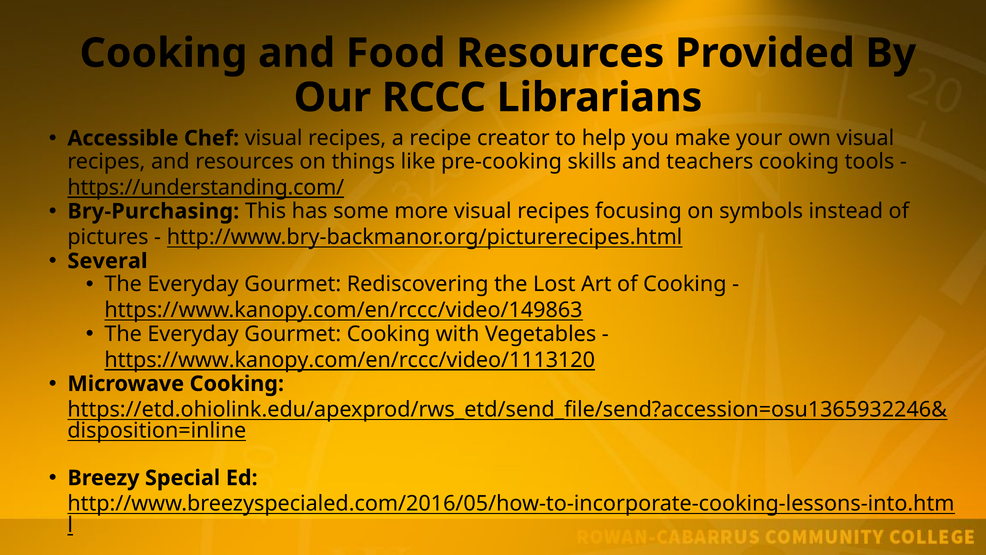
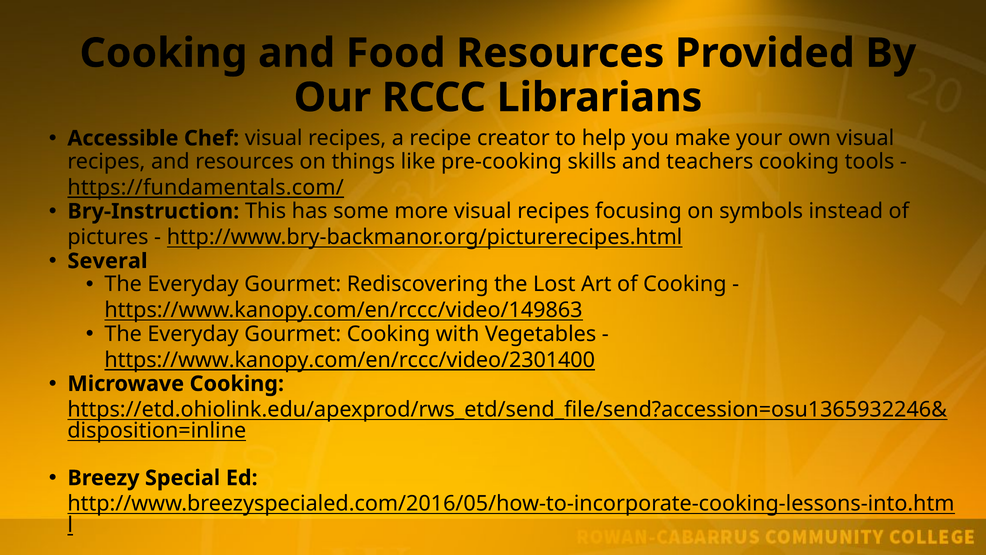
https://understanding.com/: https://understanding.com/ -> https://fundamentals.com/ (206, 187)
Bry-Purchasing: Bry-Purchasing -> Bry-Instruction (153, 211)
https://www.kanopy.com/en/rccc/video/1113120: https://www.kanopy.com/en/rccc/video/1113120 -> https://www.kanopy.com/en/rccc/video/2301400 (350, 360)
